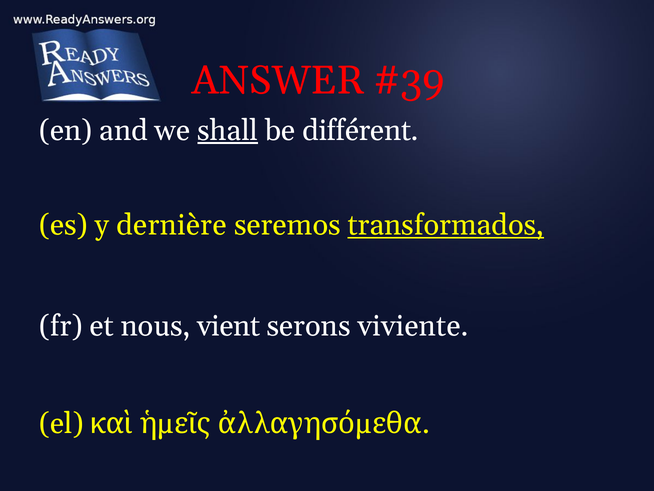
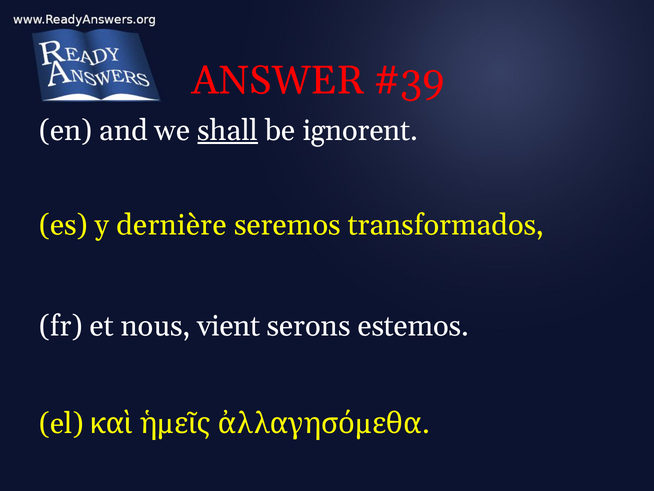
différent: différent -> ignorent (360, 130)
transformados underline: present -> none (446, 225)
viviente: viviente -> estemos (413, 326)
